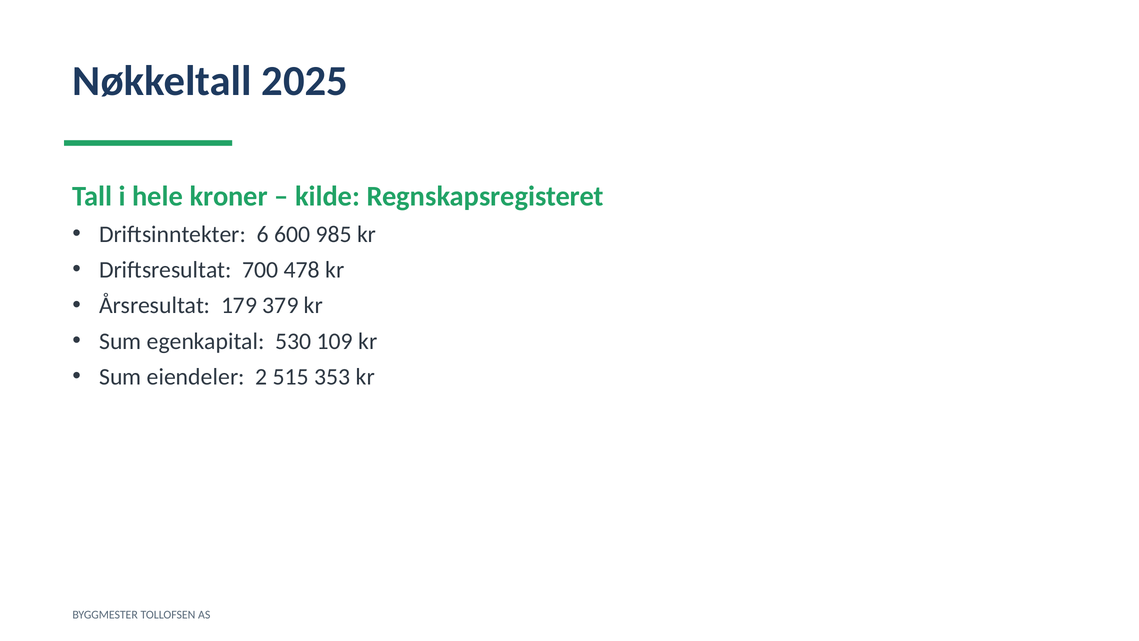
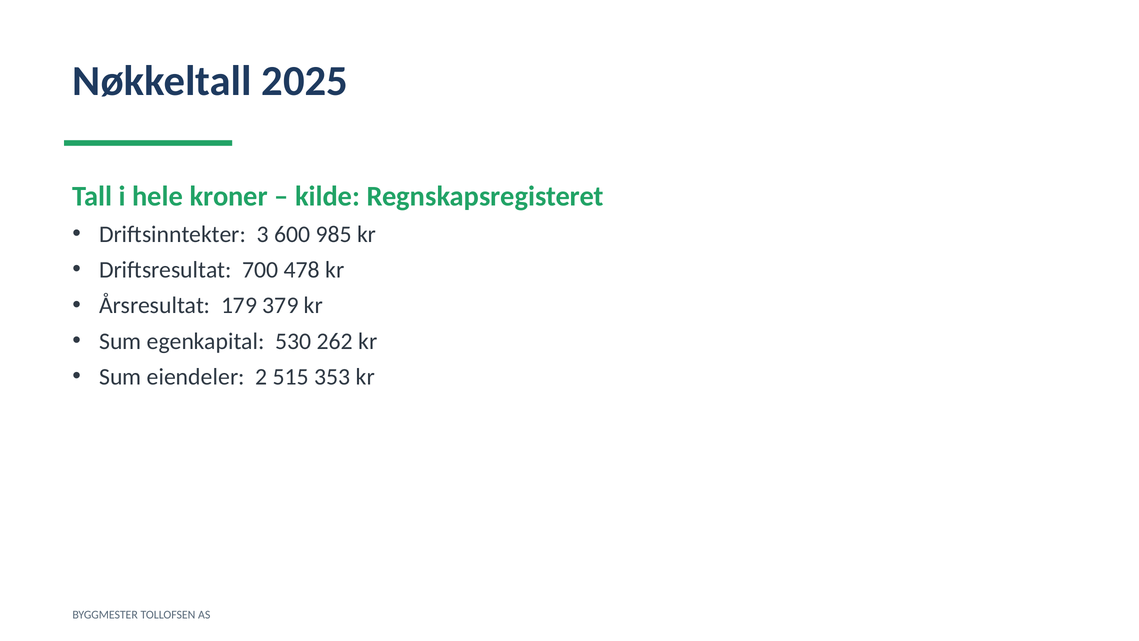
6: 6 -> 3 (263, 234)
109: 109 -> 262 (335, 341)
